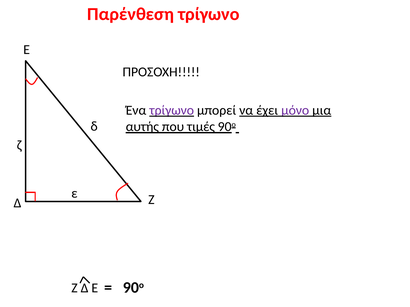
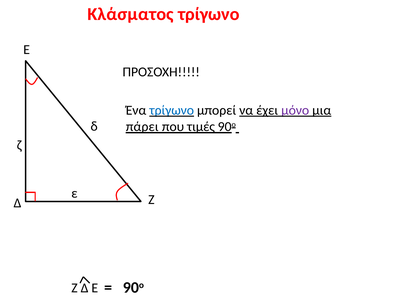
Παρένθεση: Παρένθεση -> Κλάσματος (131, 14)
τρίγωνο colour: purple -> blue (172, 110)
αυτής: αυτής -> πάρει (142, 127)
